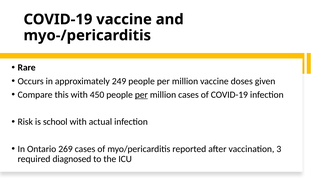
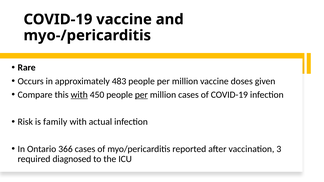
249: 249 -> 483 (119, 81)
with underline: none -> present (79, 95)
school: school -> family (55, 122)
269: 269 -> 366 (65, 149)
